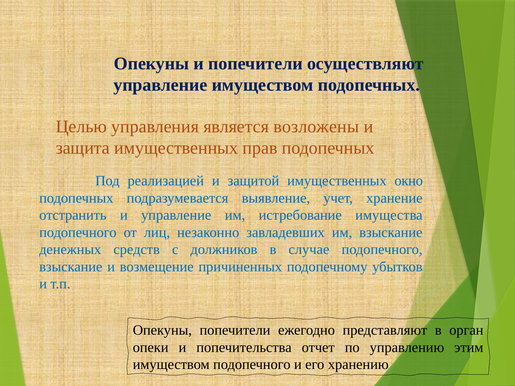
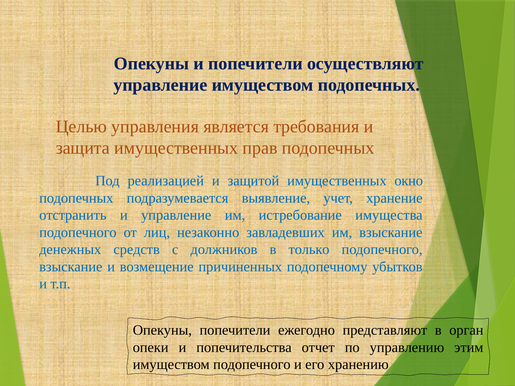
возложены: возложены -> требования (316, 127)
случае: случае -> только (309, 250)
